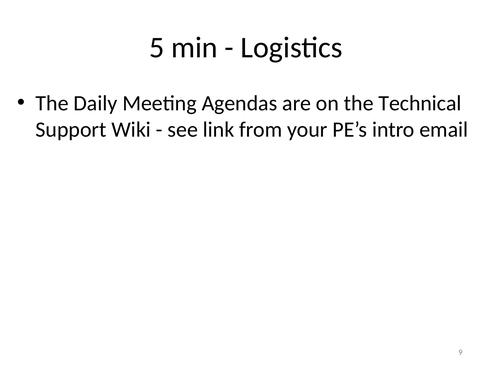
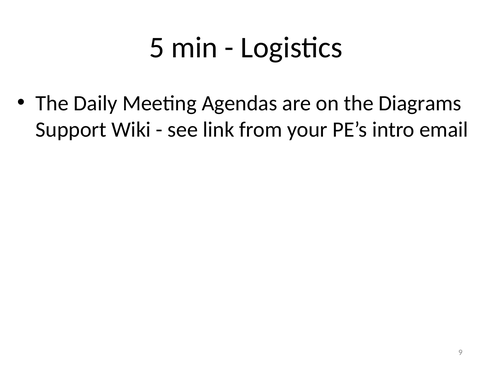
Technical: Technical -> Diagrams (420, 103)
